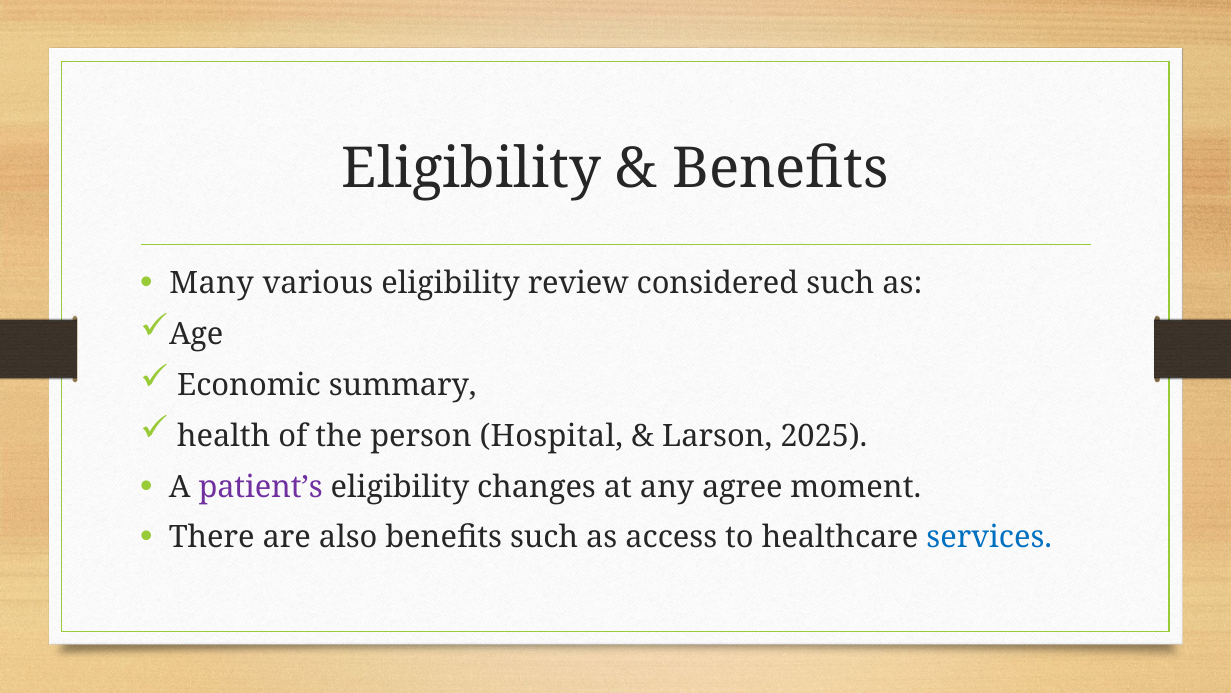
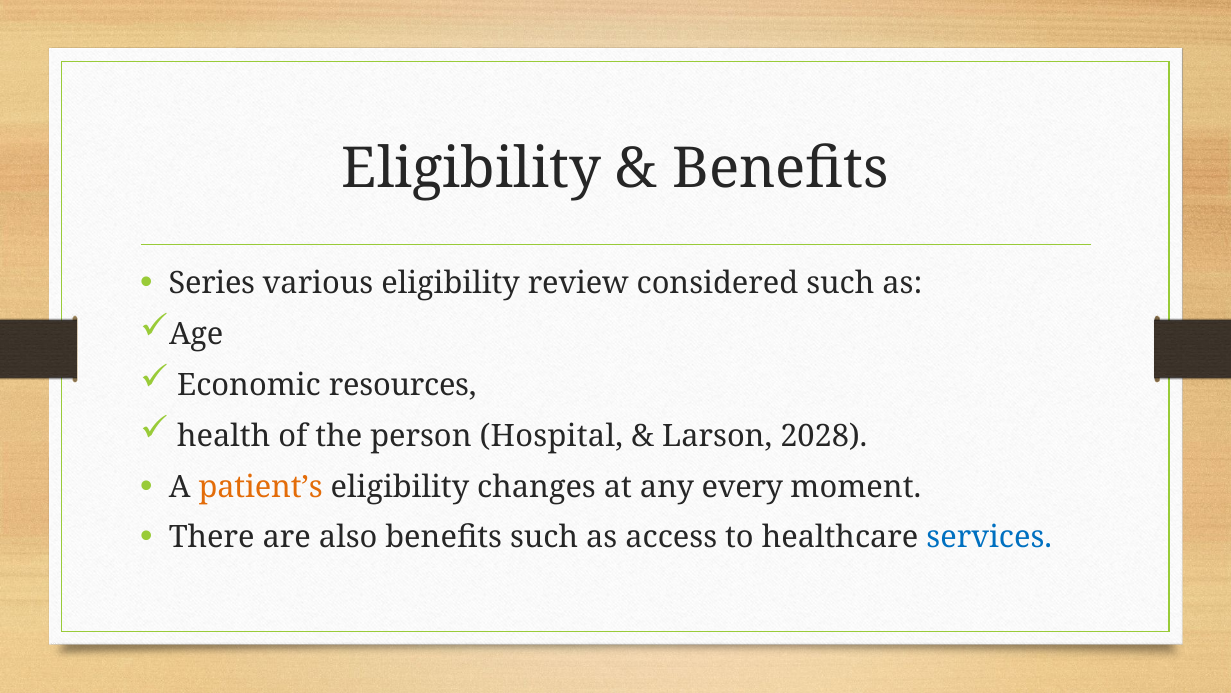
Many: Many -> Series (212, 283)
summary: summary -> resources (403, 385)
2025: 2025 -> 2028 (824, 436)
patient’s colour: purple -> orange (261, 487)
agree: agree -> every (742, 487)
